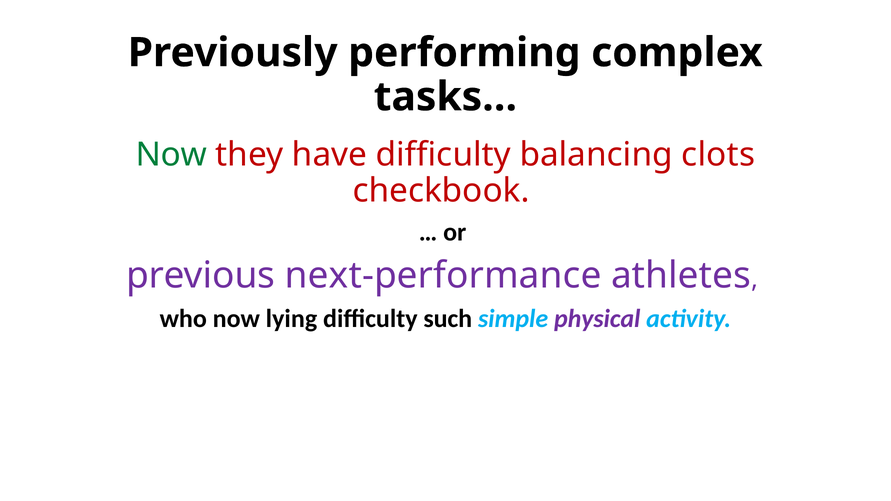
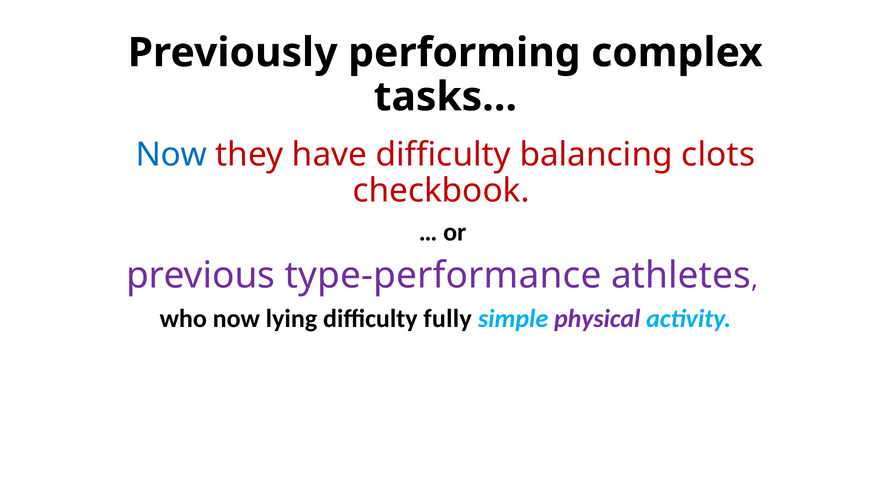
Now colour: green -> blue (171, 155)
next-performance: next-performance -> type-performance (443, 275)
such: such -> fully (448, 319)
